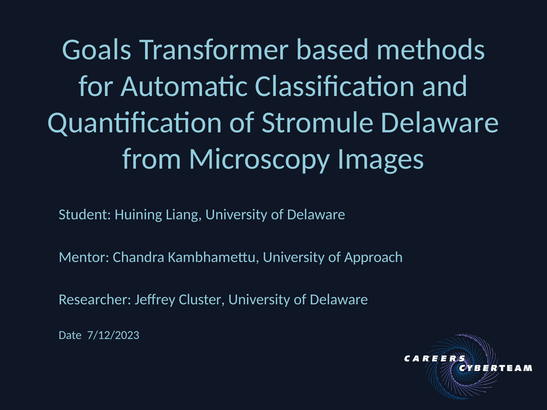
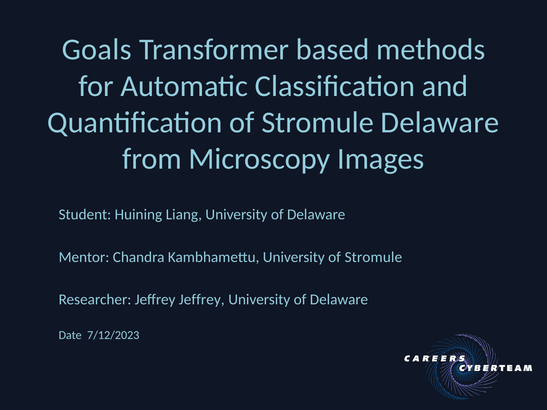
University of Approach: Approach -> Stromule (373, 257)
Jeffrey Cluster: Cluster -> Jeffrey (202, 300)
